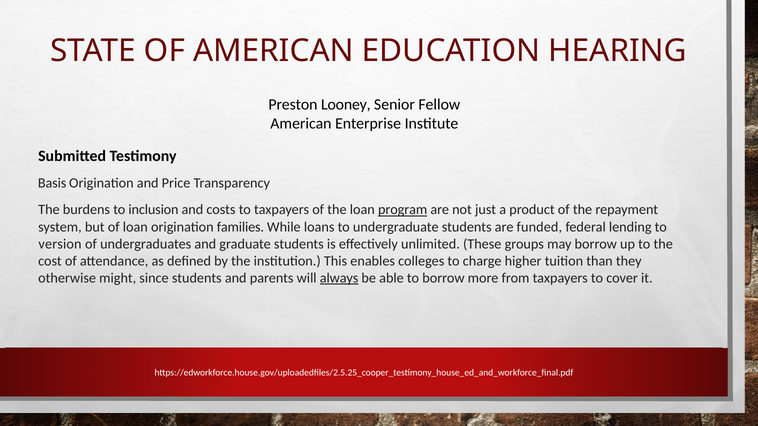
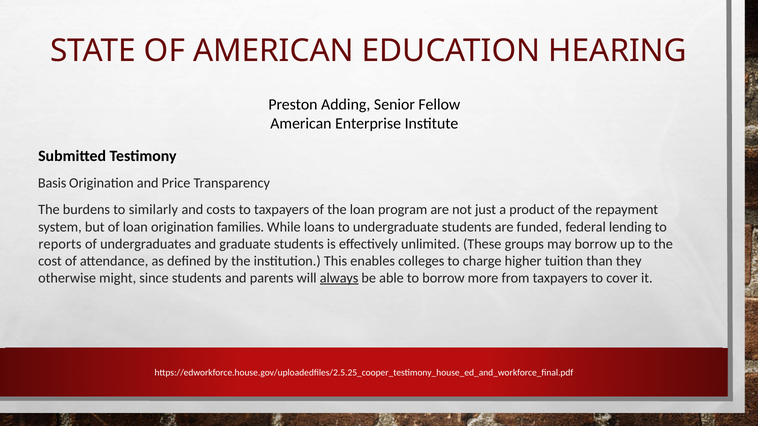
Looney: Looney -> Adding (346, 105)
inclusion: inclusion -> similarly (153, 210)
program underline: present -> none (403, 210)
version: version -> reports (60, 244)
